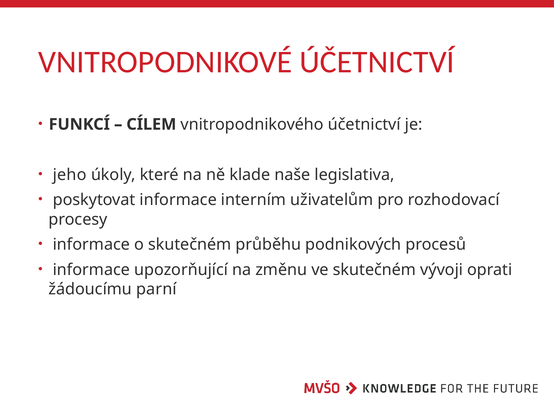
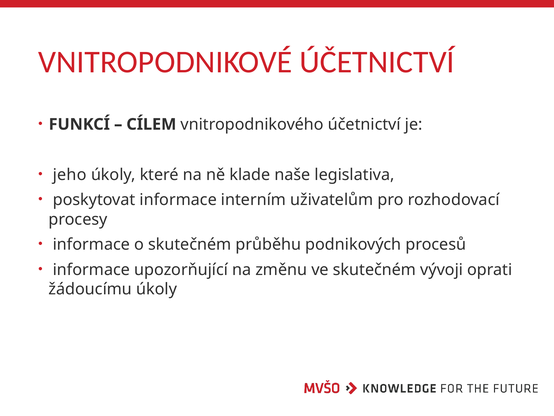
žádoucímu parní: parní -> úkoly (157, 289)
